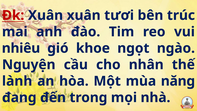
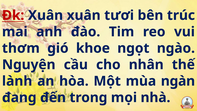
nhiêu: nhiêu -> thơm (21, 48)
năng: năng -> ngàn (178, 81)
